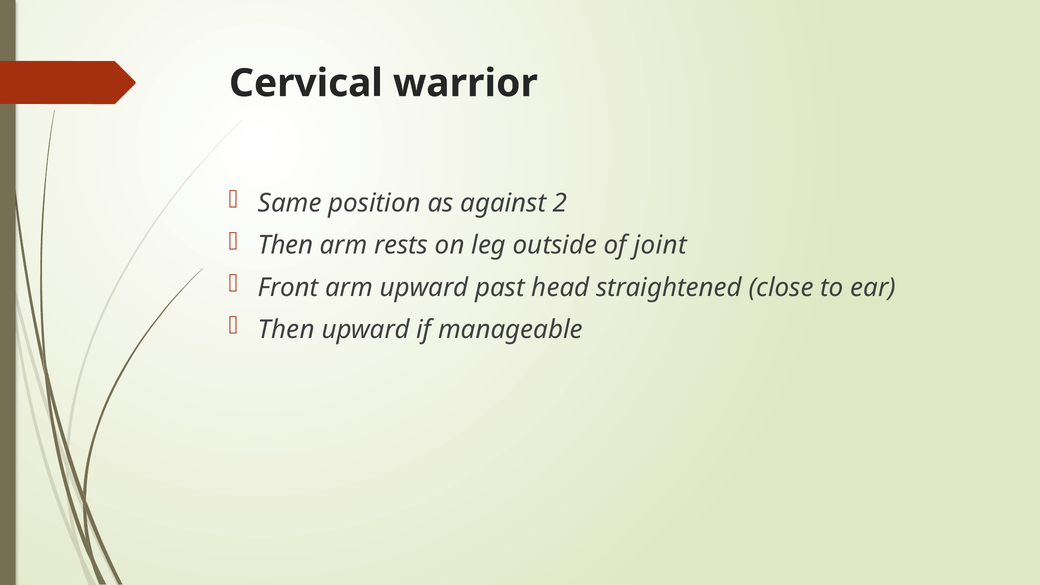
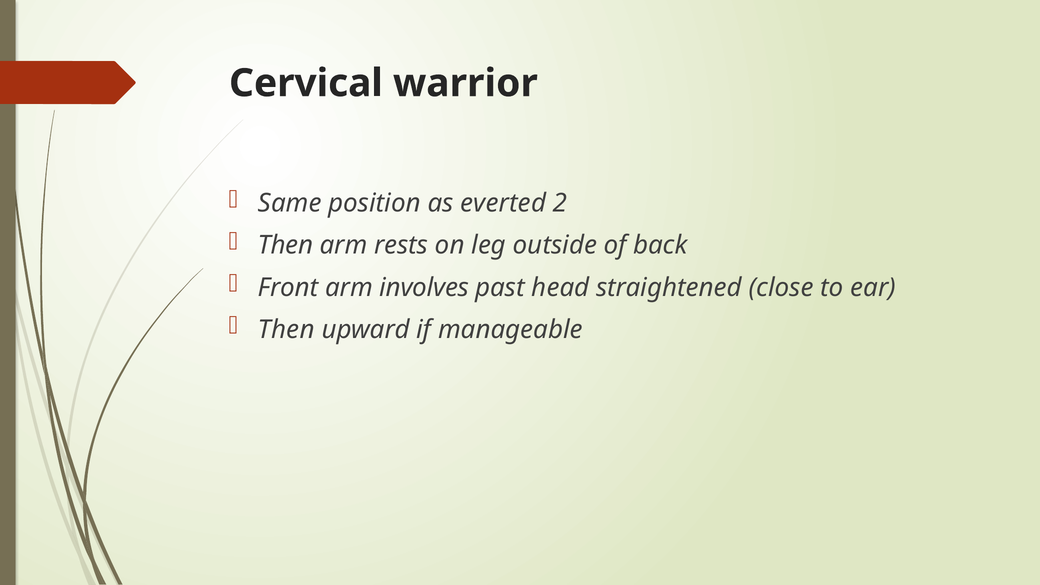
against: against -> everted (503, 203)
joint: joint -> back (660, 245)
arm upward: upward -> involves (424, 287)
